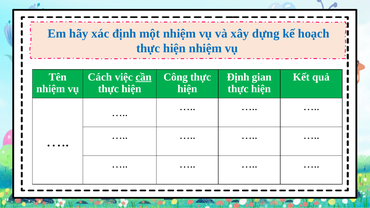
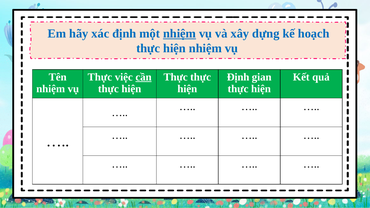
nhiệm underline: none -> present (180, 34)
Cách: Cách -> Thực (100, 77)
Công: Công -> Thực (176, 77)
